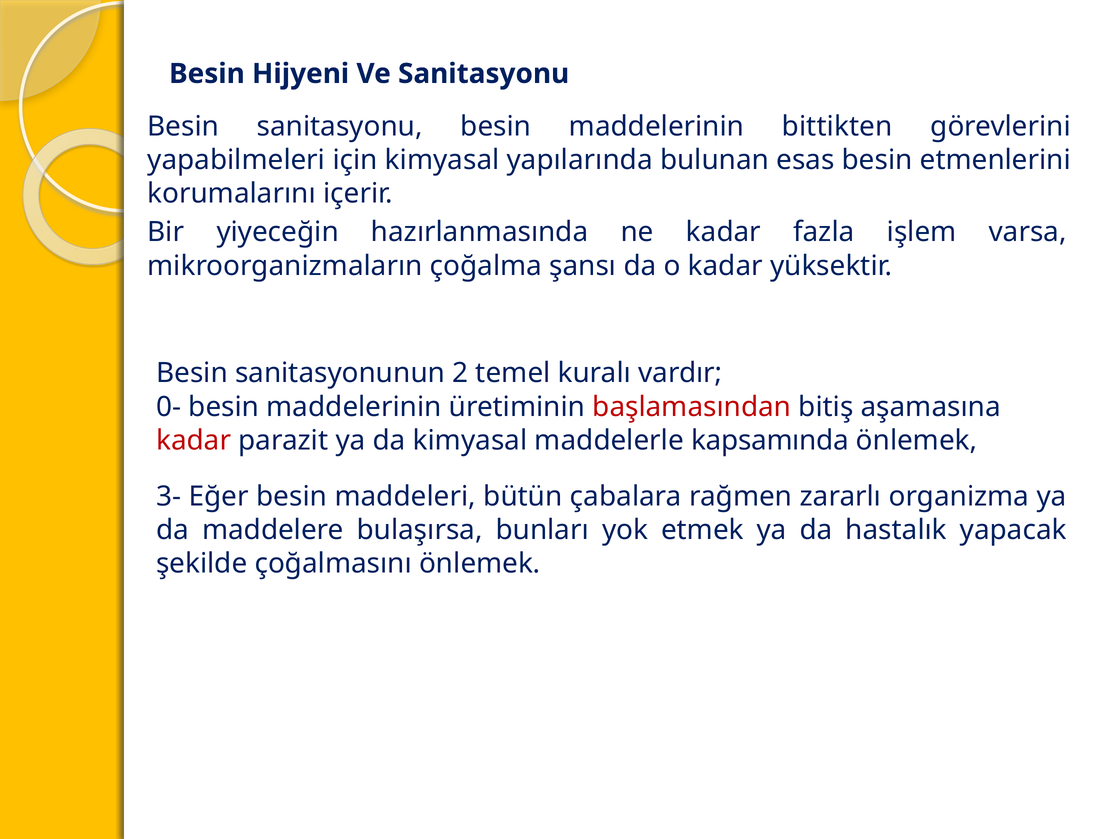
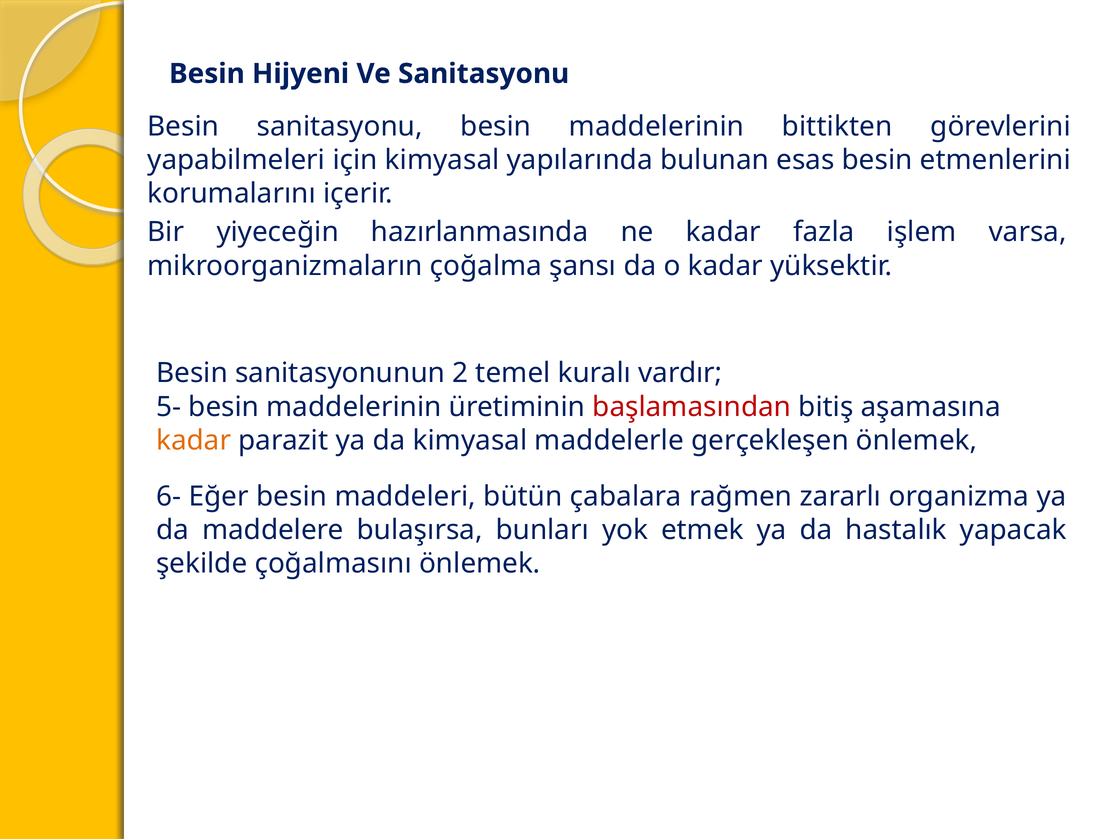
0-: 0- -> 5- (169, 407)
kadar colour: red -> orange (194, 440)
kapsamında: kapsamında -> gerçekleşen (770, 440)
3-: 3- -> 6- (169, 496)
